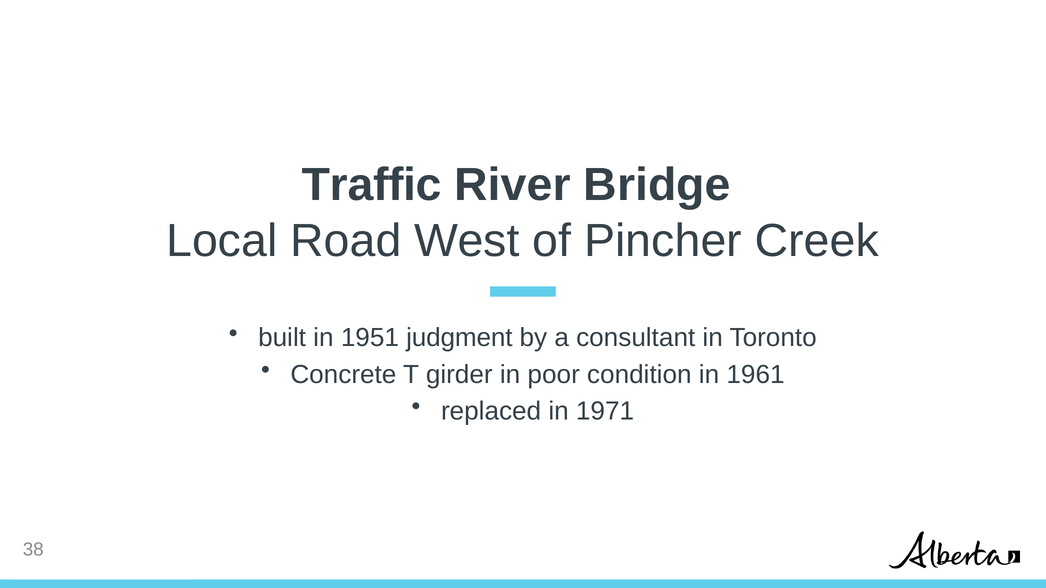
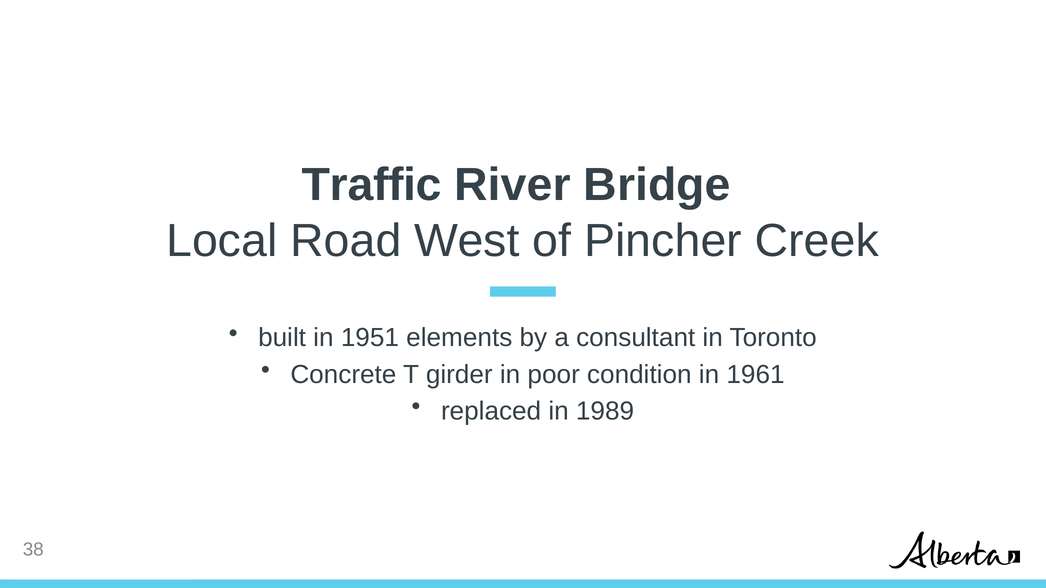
judgment: judgment -> elements (459, 338)
1971: 1971 -> 1989 (605, 411)
